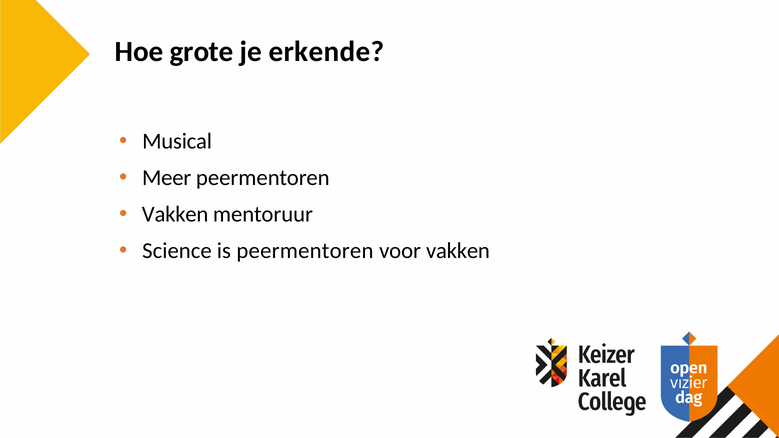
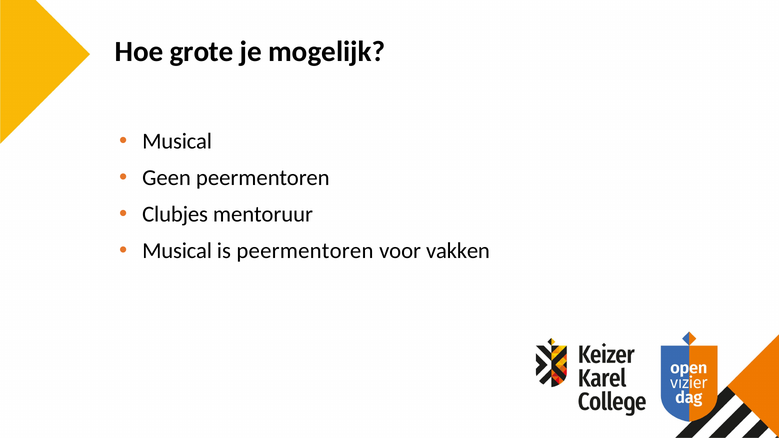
erkende: erkende -> mogelijk (327, 52)
Meer: Meer -> Geen (167, 178)
Vakken: Vakken -> Clubjes (175, 214)
Science: Science -> Musical (177, 251)
